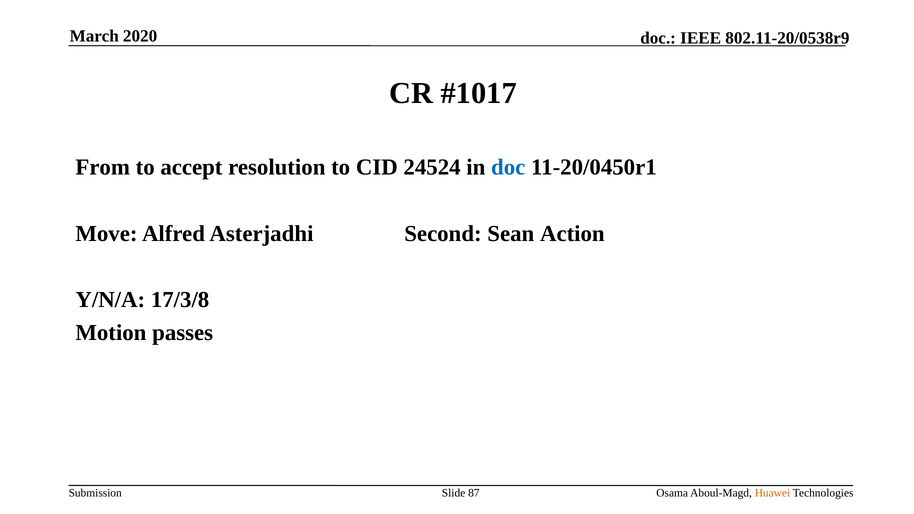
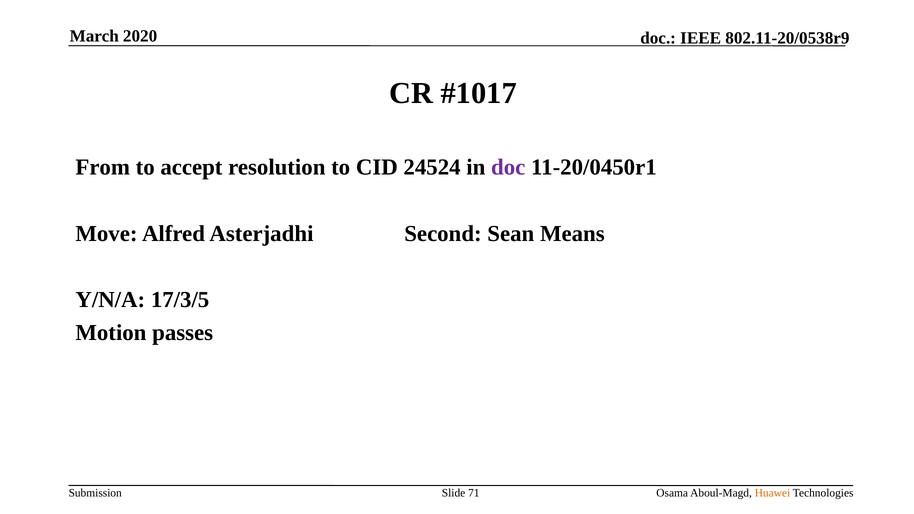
doc colour: blue -> purple (508, 167)
Action: Action -> Means (572, 234)
17/3/8: 17/3/8 -> 17/3/5 (180, 300)
87: 87 -> 71 (474, 493)
